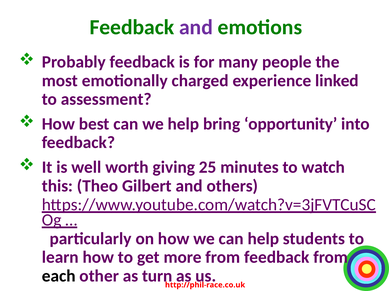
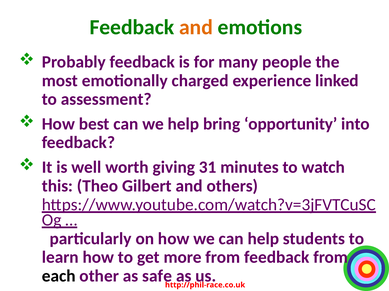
and colour: purple -> orange (196, 27)
25: 25 -> 31 (208, 168)
turn: turn -> safe (157, 277)
